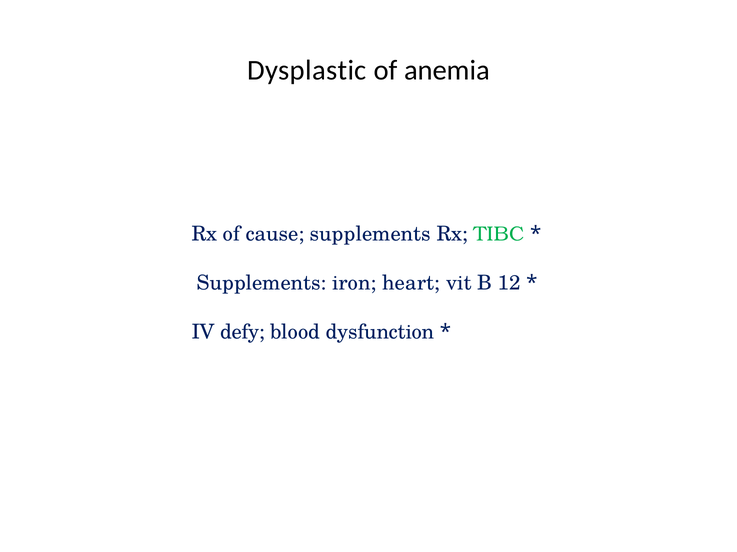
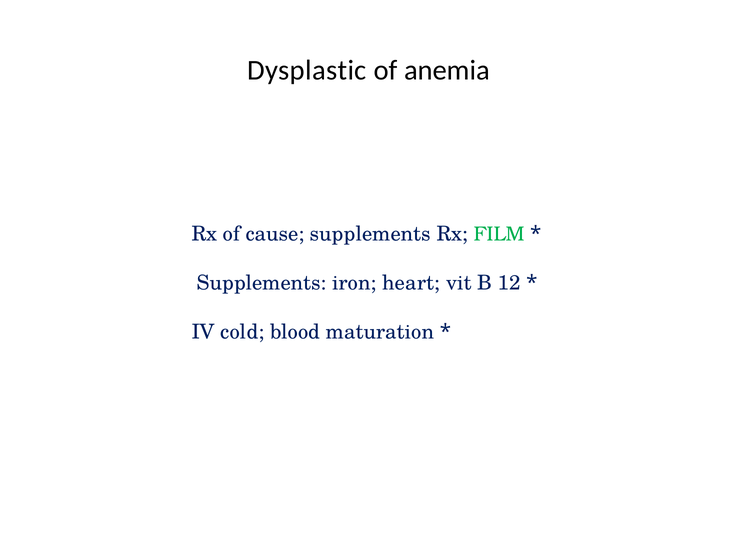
TIBC: TIBC -> FILM (499, 234)
defy: defy -> cold (242, 332)
dysfunction: dysfunction -> maturation (380, 332)
